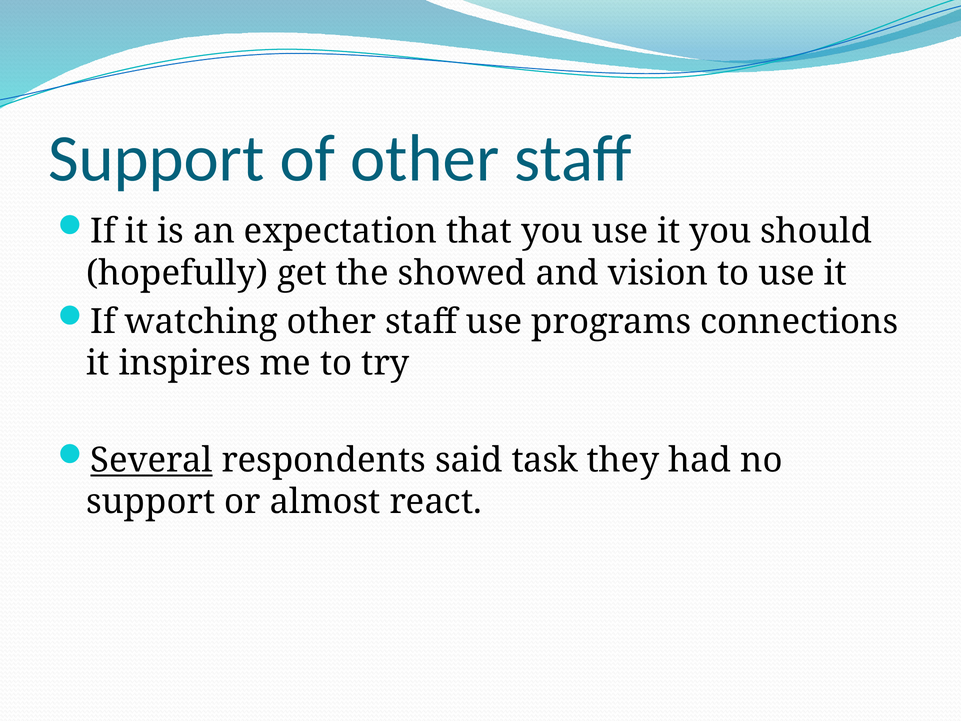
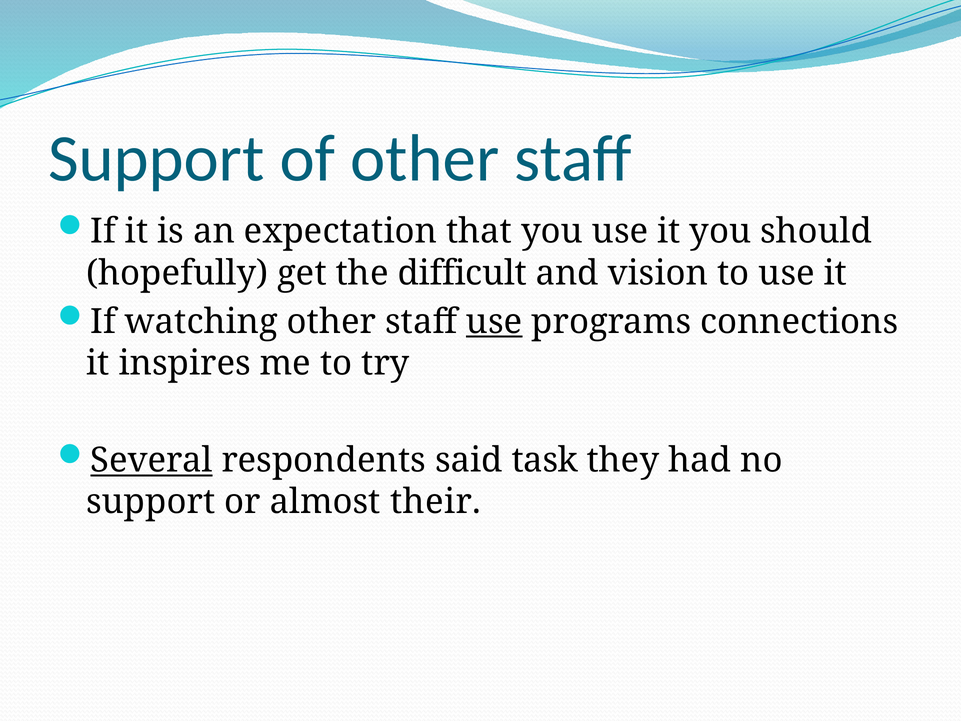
showed: showed -> difficult (462, 273)
use underline: none -> present (494, 322)
react: react -> their (436, 502)
